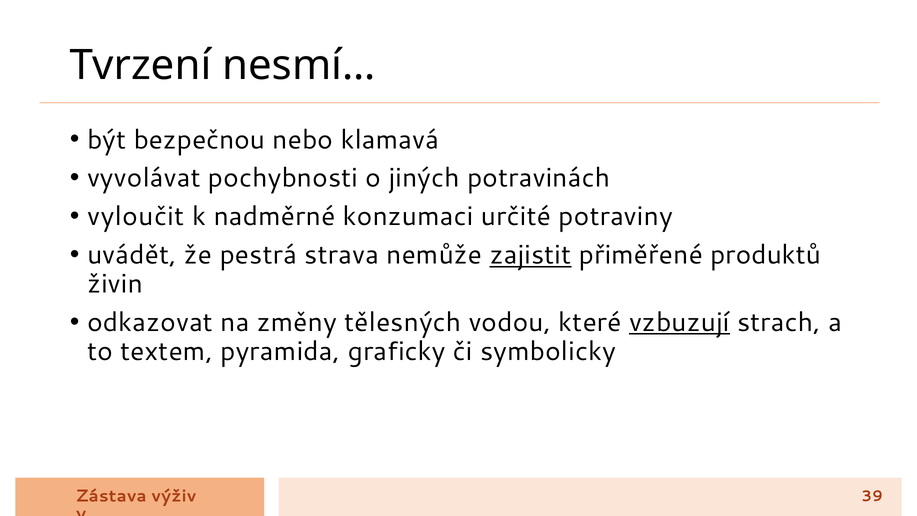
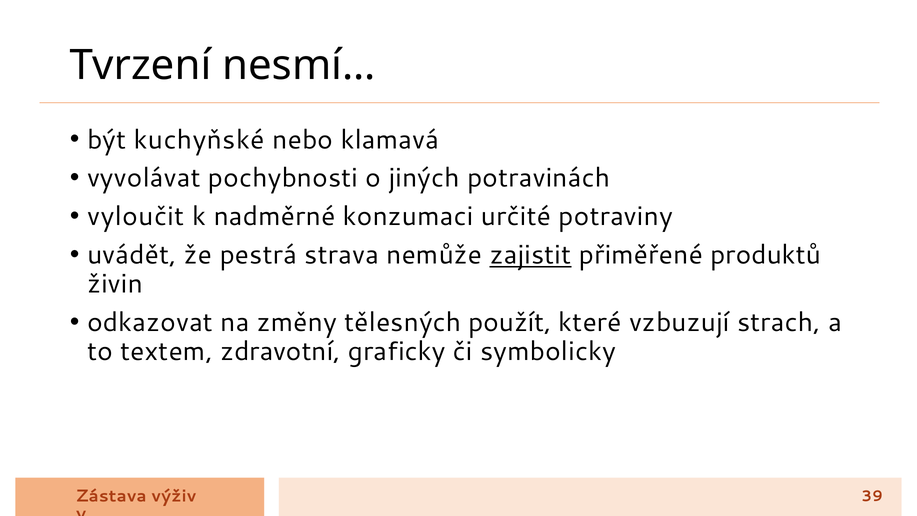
bezpečnou: bezpečnou -> kuchyňské (199, 140)
vodou: vodou -> použít (510, 322)
vzbuzují underline: present -> none (679, 322)
pyramida: pyramida -> zdravotní (280, 351)
